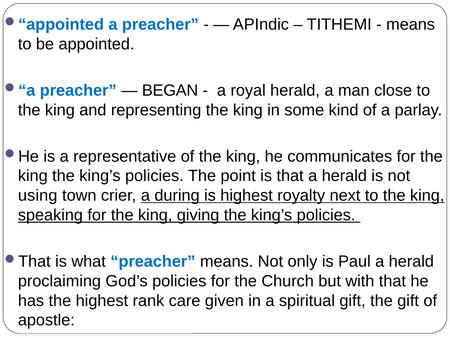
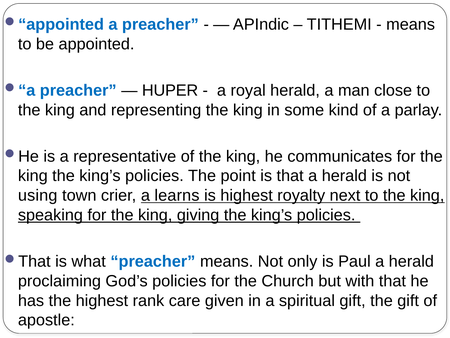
BEGAN: BEGAN -> HUPER (170, 90)
during: during -> learns (177, 195)
